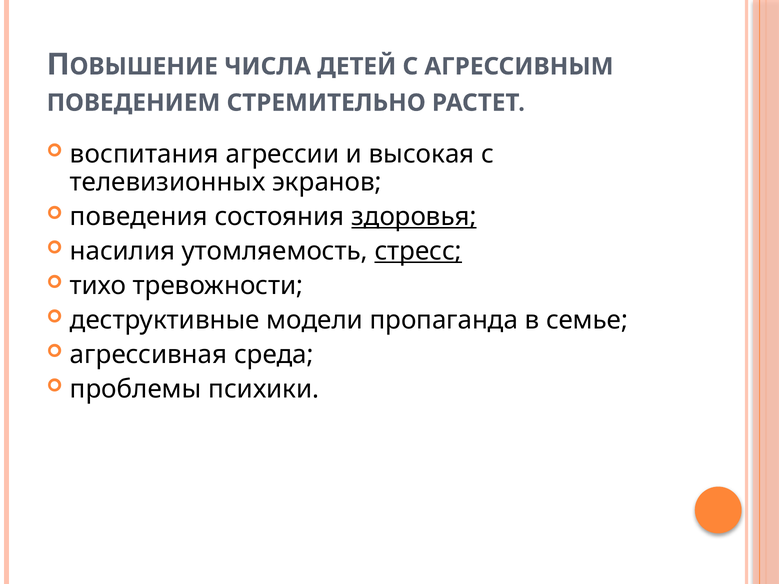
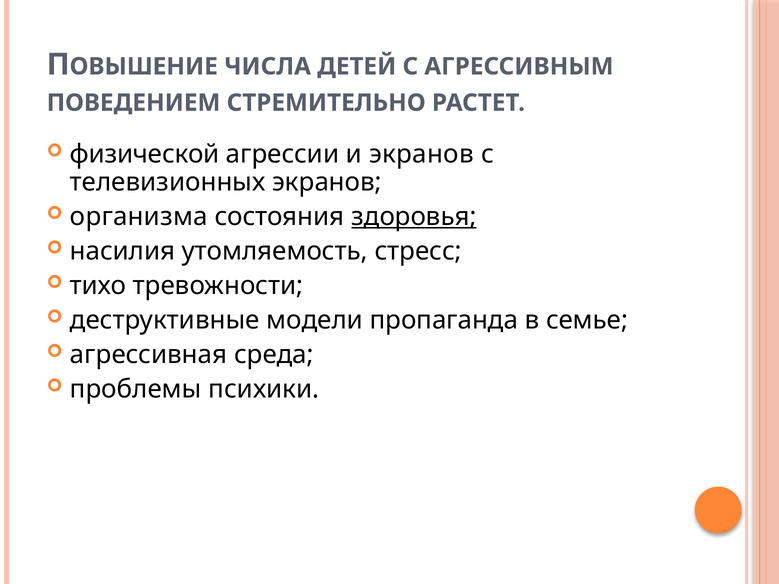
воспитания: воспитания -> физической (145, 154)
и высокая: высокая -> экранов (421, 154)
поведения: поведения -> организма (139, 217)
стресс underline: present -> none (418, 251)
